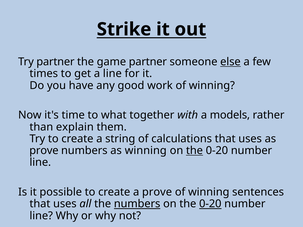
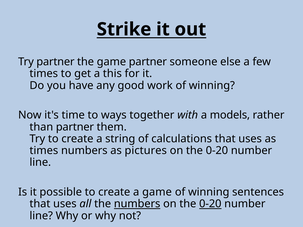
else underline: present -> none (230, 62)
a line: line -> this (112, 74)
what: what -> ways (114, 115)
than explain: explain -> partner (75, 127)
prove: prove -> times (44, 151)
as winning: winning -> pictures (146, 151)
the underline: present -> none (194, 151)
a prove: prove -> game (157, 192)
